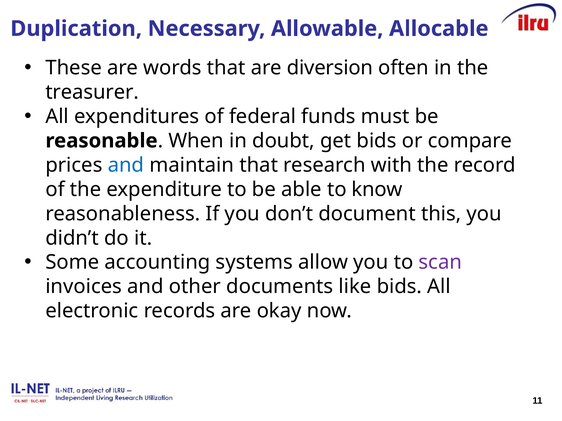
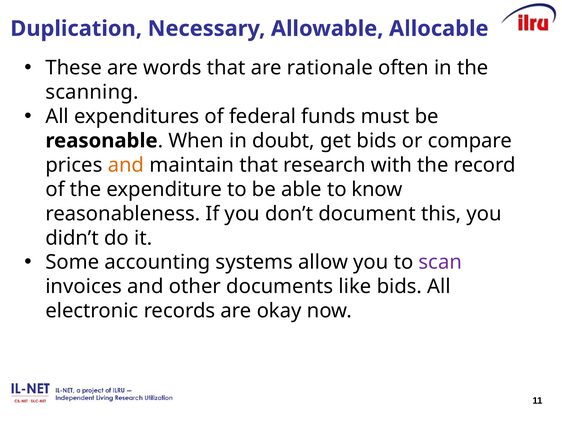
diversion: diversion -> rationale (330, 68)
treasurer: treasurer -> scanning (92, 92)
and colour: blue -> orange (126, 165)
